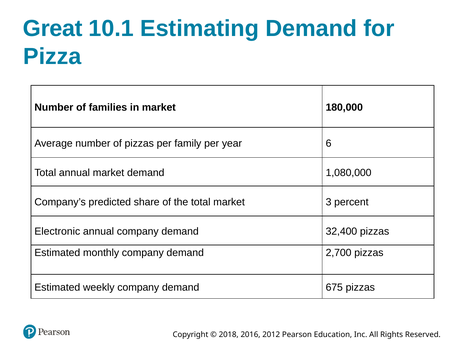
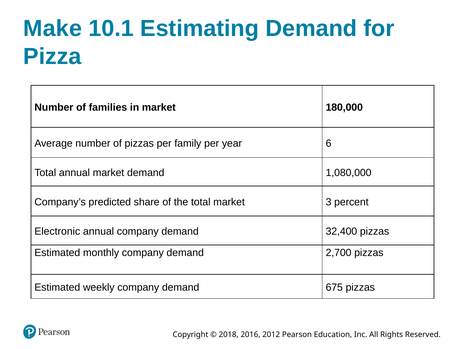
Great: Great -> Make (53, 29)
